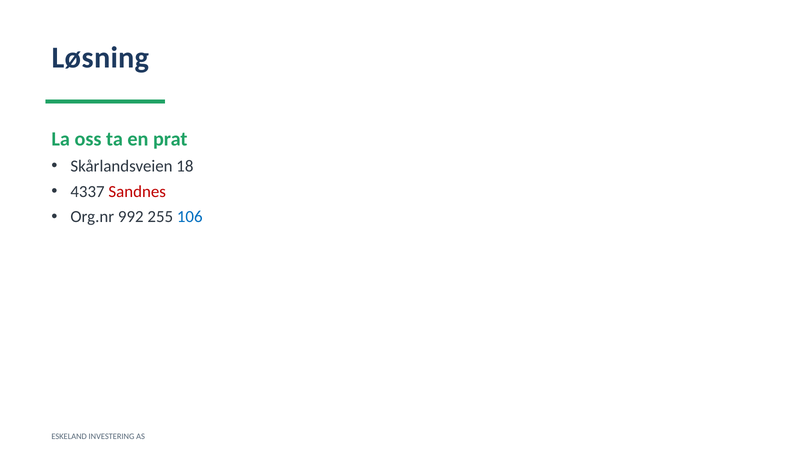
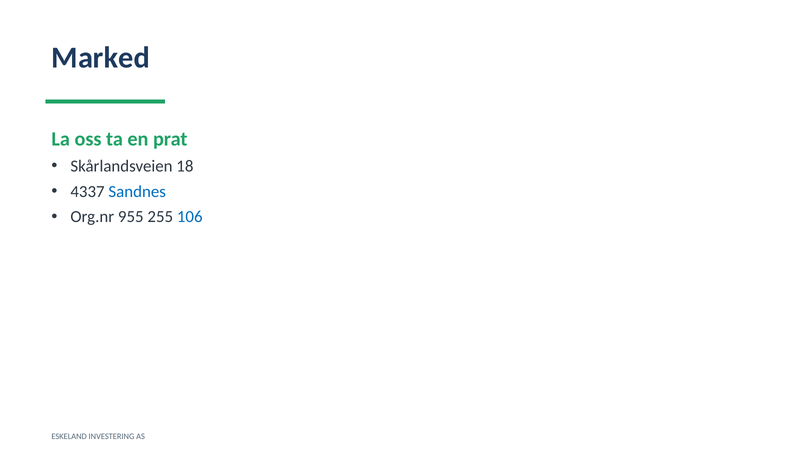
Løsning: Løsning -> Marked (101, 58)
Sandnes colour: red -> blue (137, 192)
992: 992 -> 955 (131, 217)
